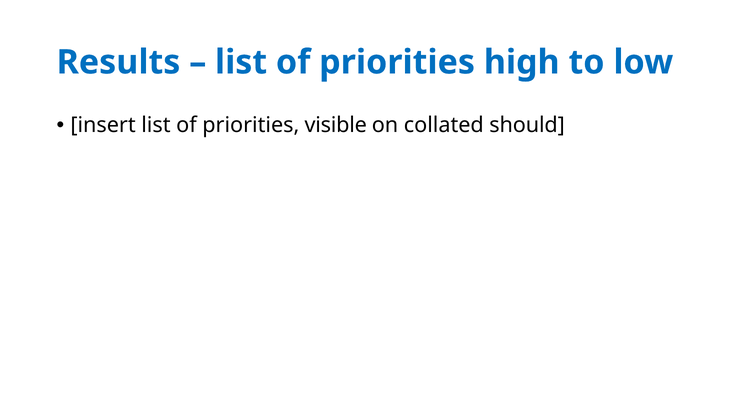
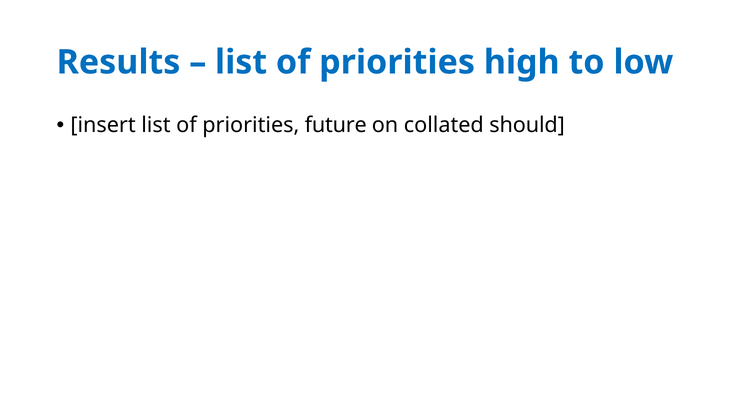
visible: visible -> future (336, 125)
